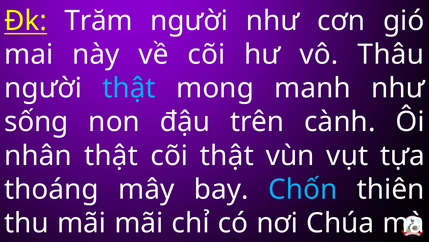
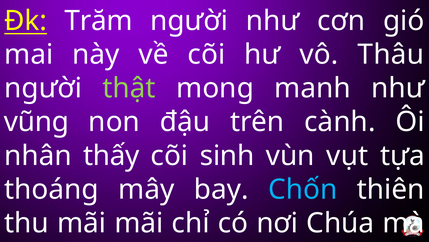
thật colour: light blue -> light green (129, 88)
sống: sống -> vũng (36, 122)
nhân thật: thật -> thấy (111, 155)
cõi thật: thật -> sinh (227, 155)
